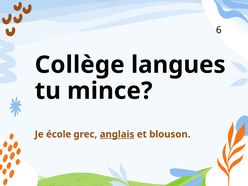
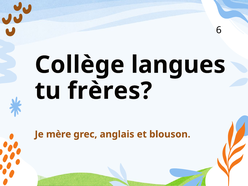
mince: mince -> frères (110, 91)
école: école -> mère (59, 134)
anglais underline: present -> none (117, 134)
